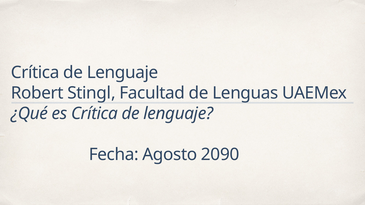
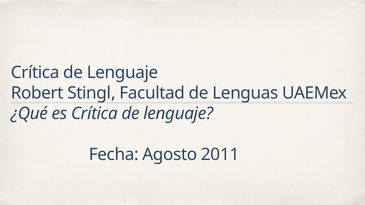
2090: 2090 -> 2011 (220, 155)
